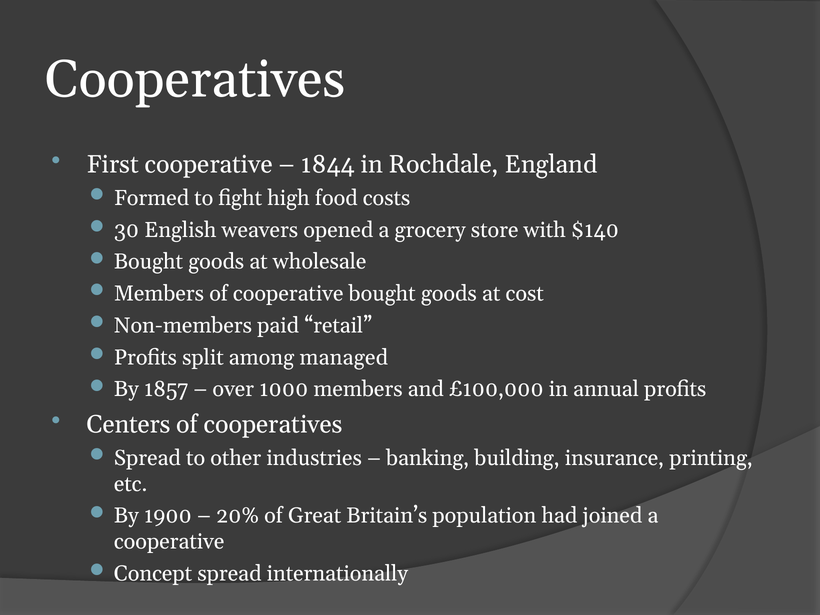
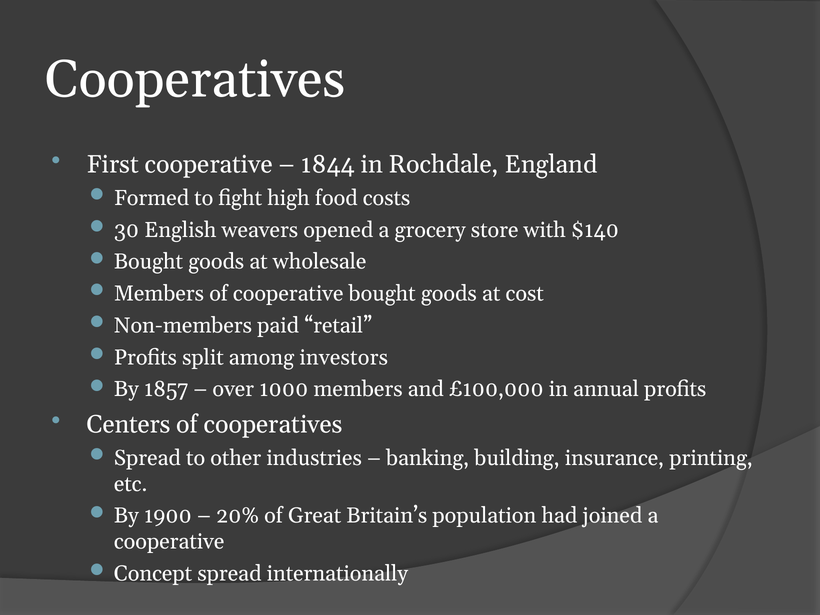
managed: managed -> investors (344, 357)
